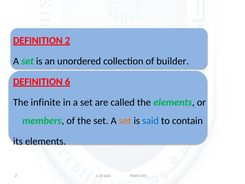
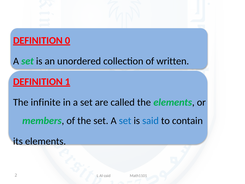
DEFINITION 2: 2 -> 0 (67, 40)
builder: builder -> written (173, 61)
6: 6 -> 1 (67, 82)
set colour: orange -> blue (125, 121)
